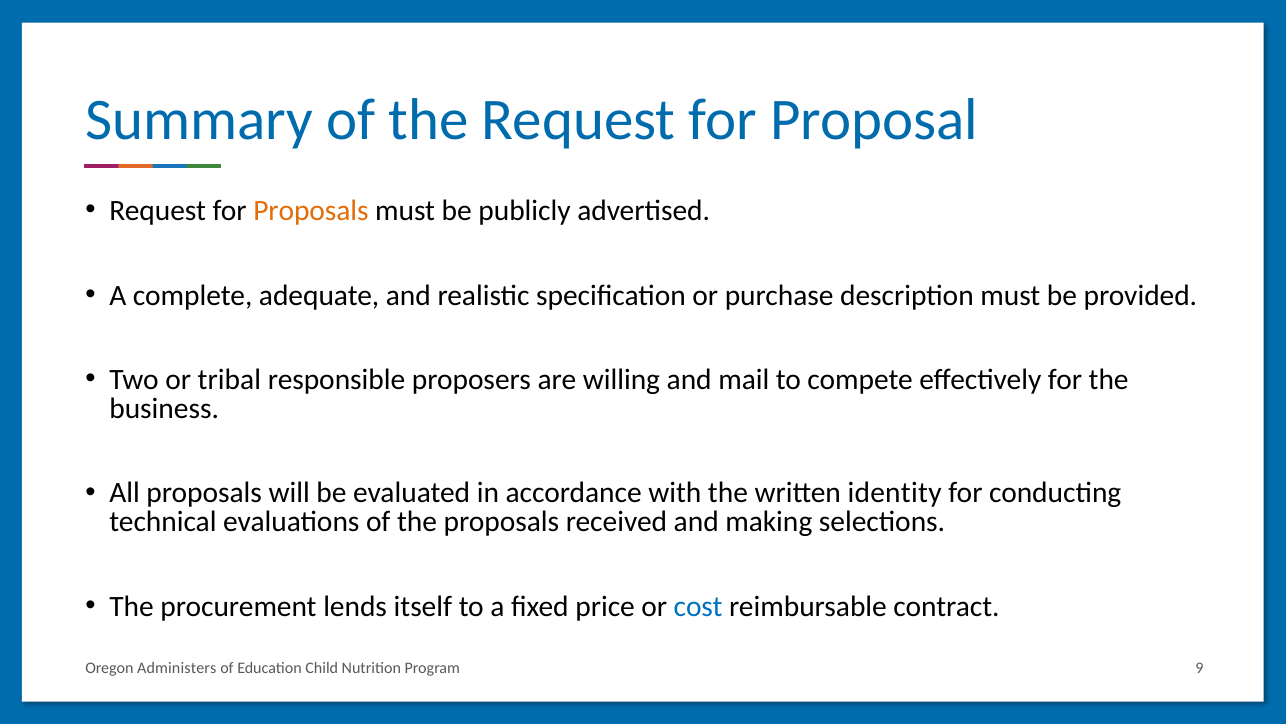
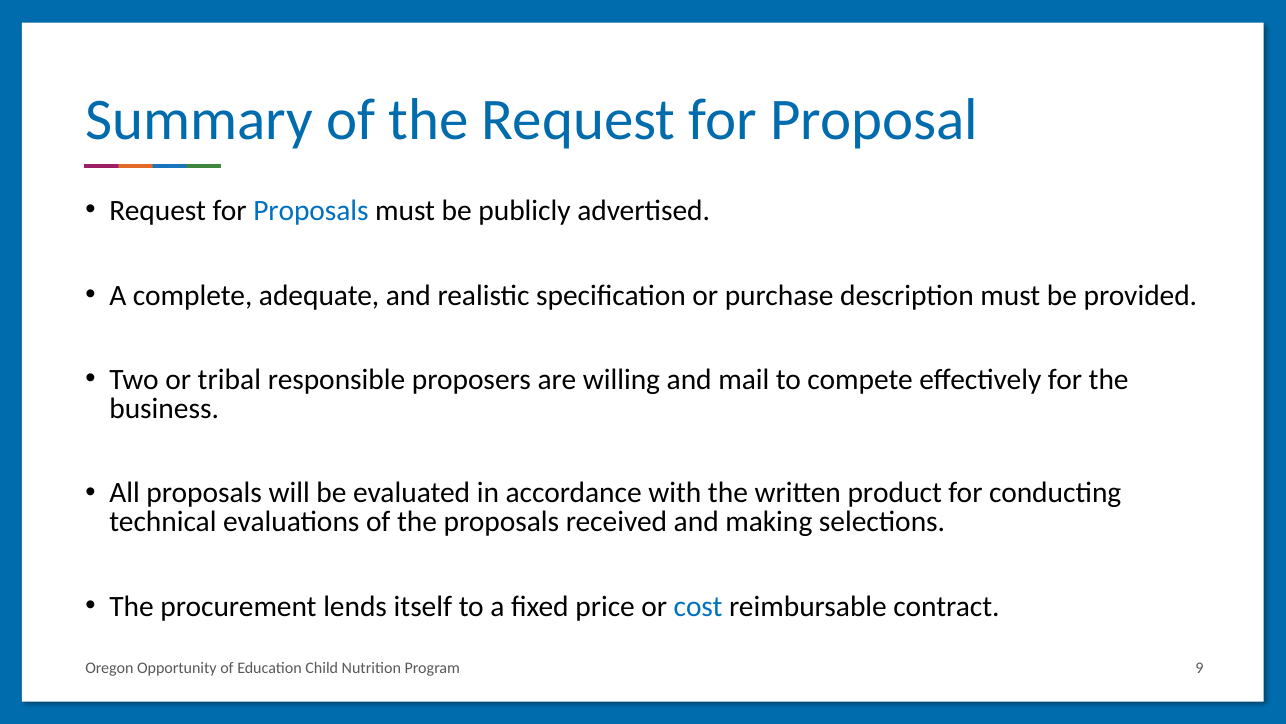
Proposals colour: orange -> blue (311, 211)
identity: identity -> product (895, 493)
Administers: Administers -> Opportunity (177, 668)
